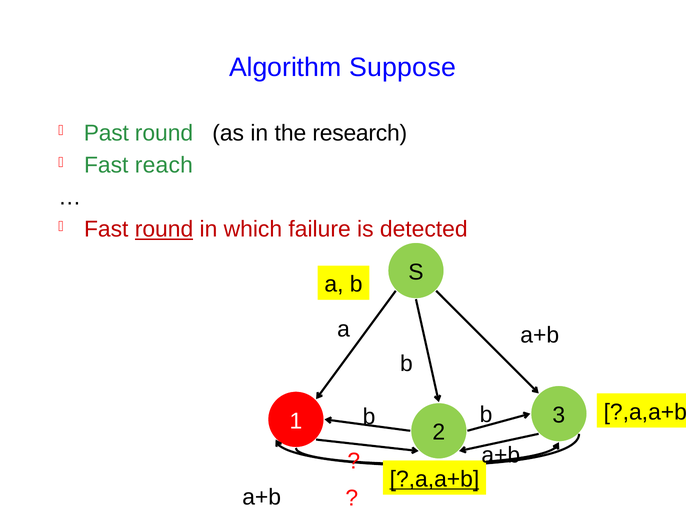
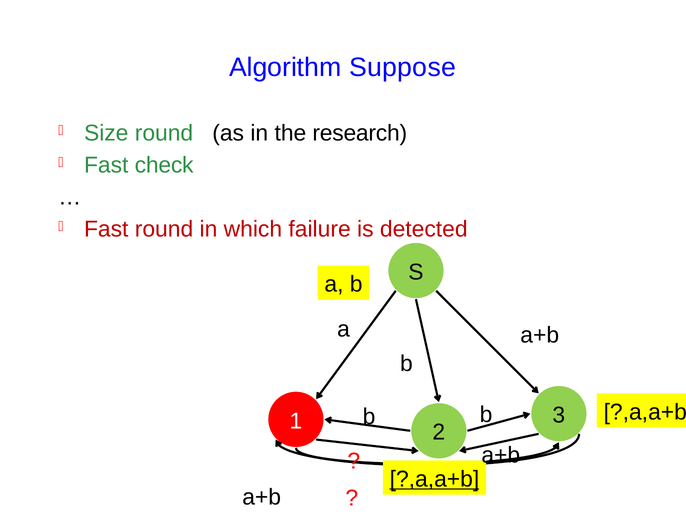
Past: Past -> Size (106, 133)
reach: reach -> check (164, 165)
round underline: present -> none (164, 229)
